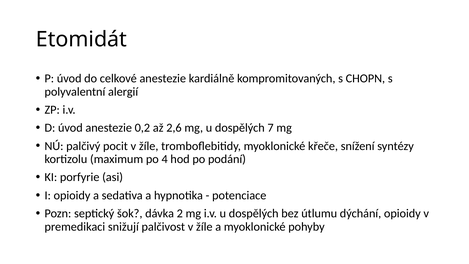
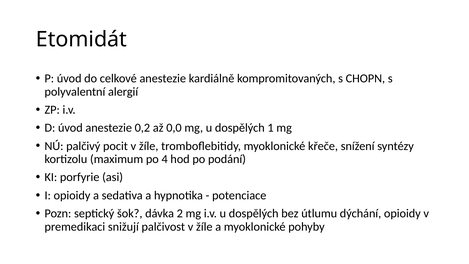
2,6: 2,6 -> 0,0 (174, 128)
7: 7 -> 1 (271, 128)
